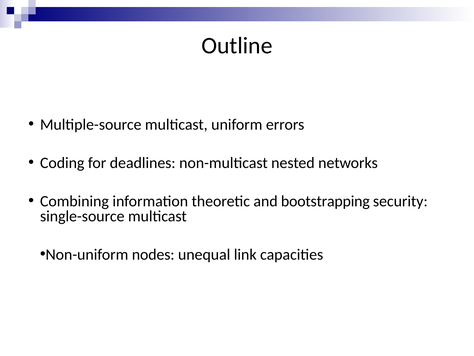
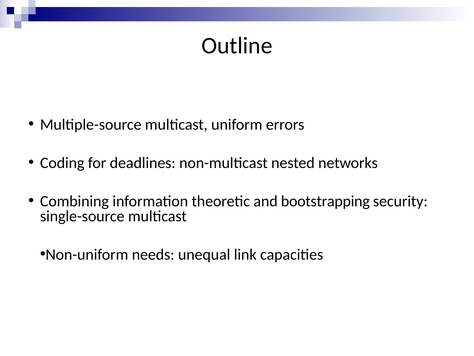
nodes: nodes -> needs (153, 254)
